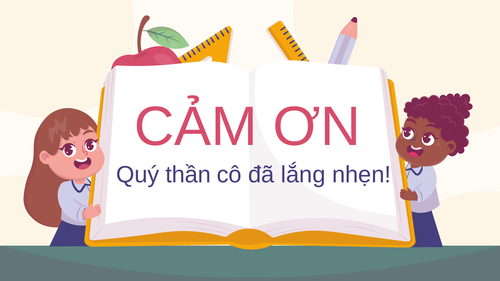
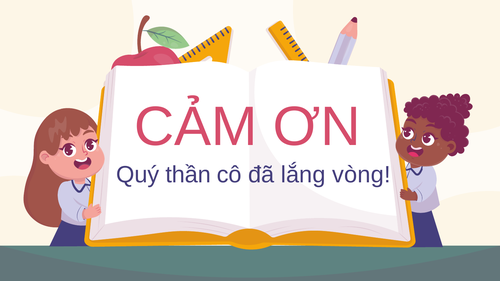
nhẹn: nhẹn -> vòng (361, 175)
